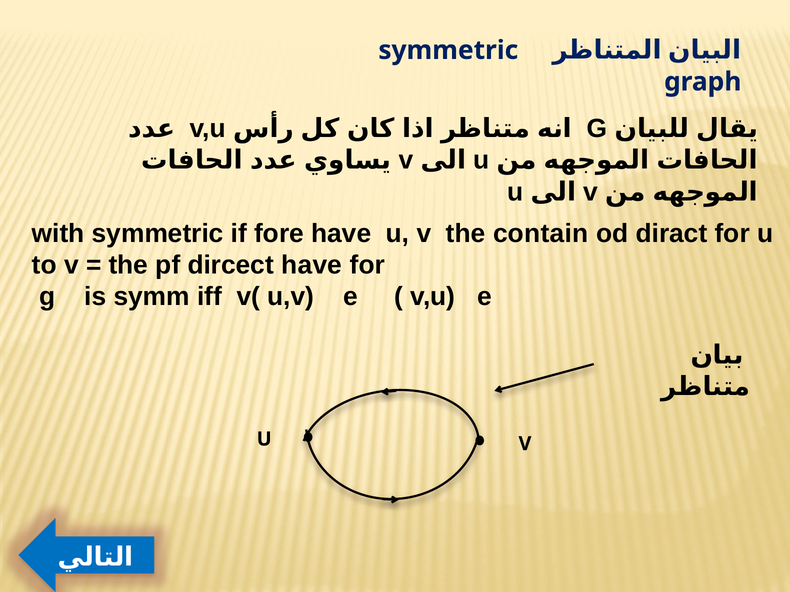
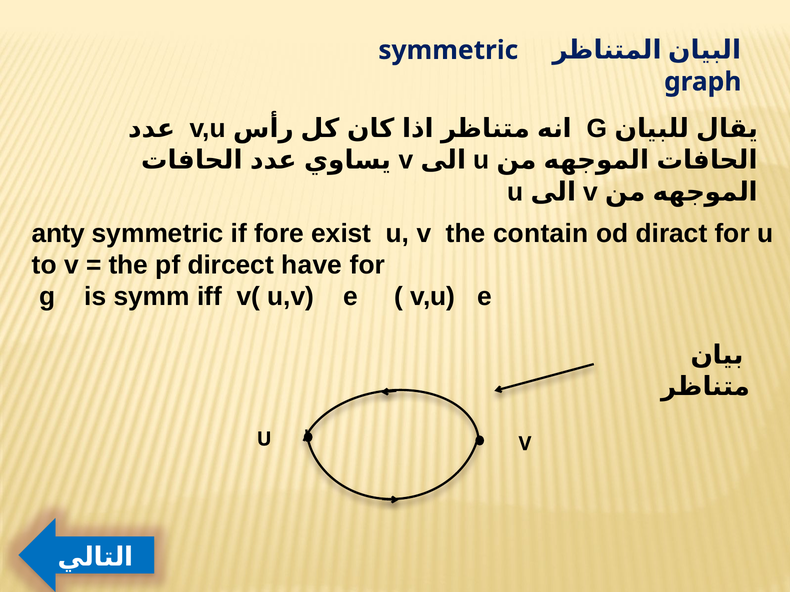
with: with -> anty (58, 234)
fore have: have -> exist (341, 234)
